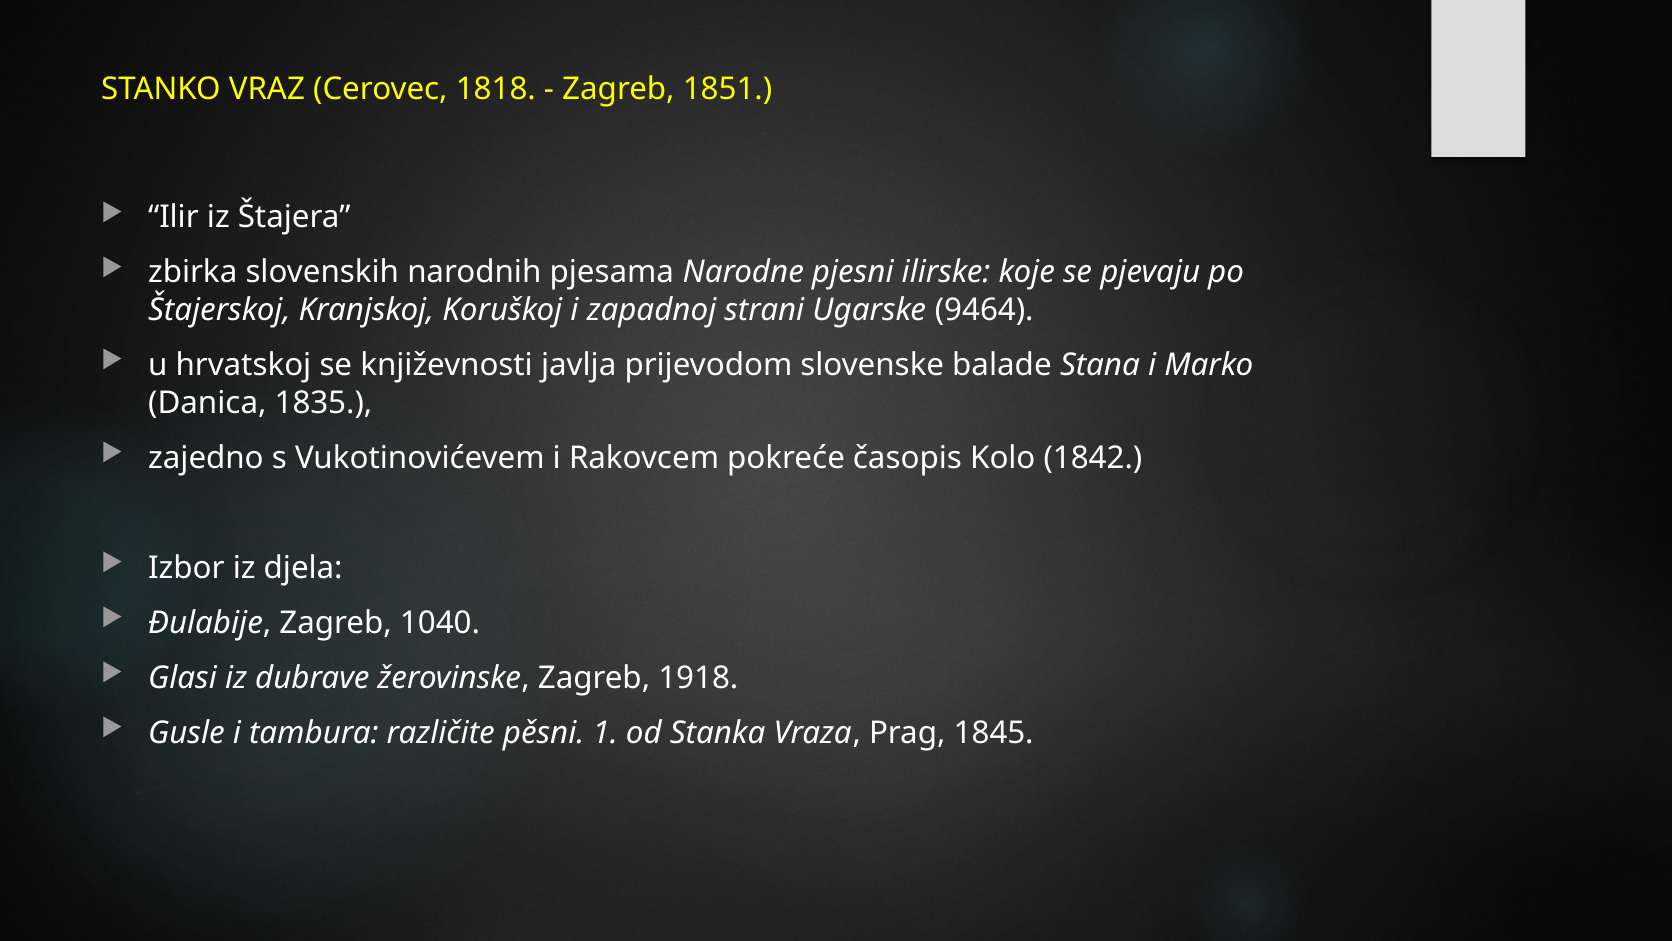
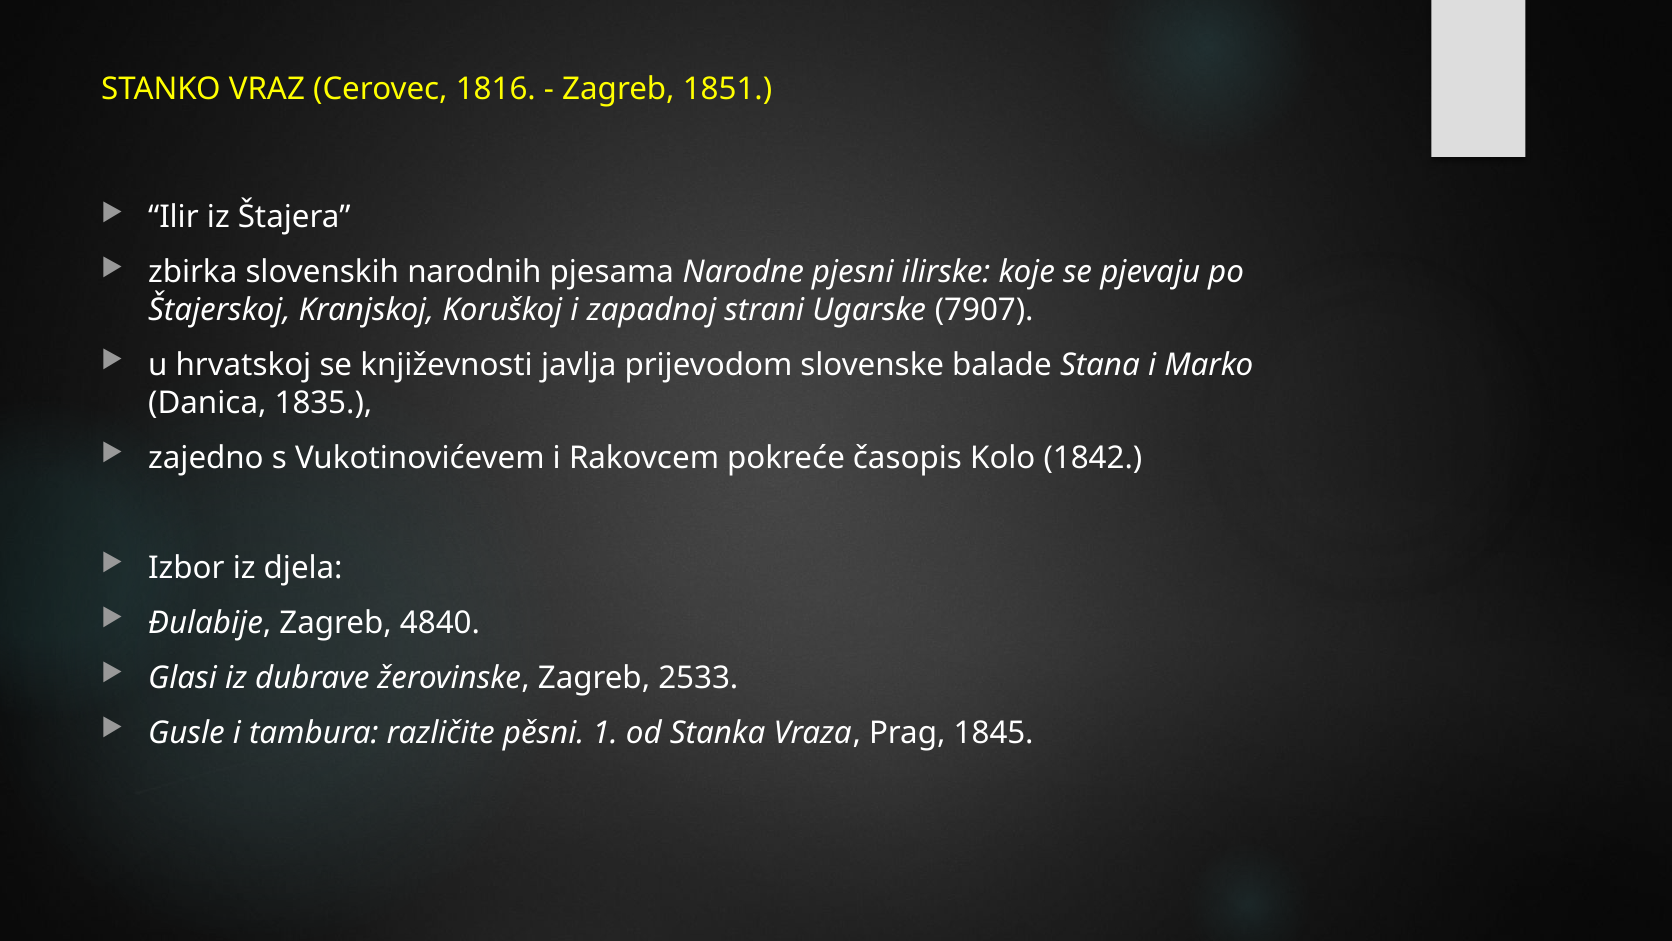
1818: 1818 -> 1816 (496, 89)
9464: 9464 -> 7907 (984, 310)
1040: 1040 -> 4840 (440, 623)
1918: 1918 -> 2533 (698, 678)
